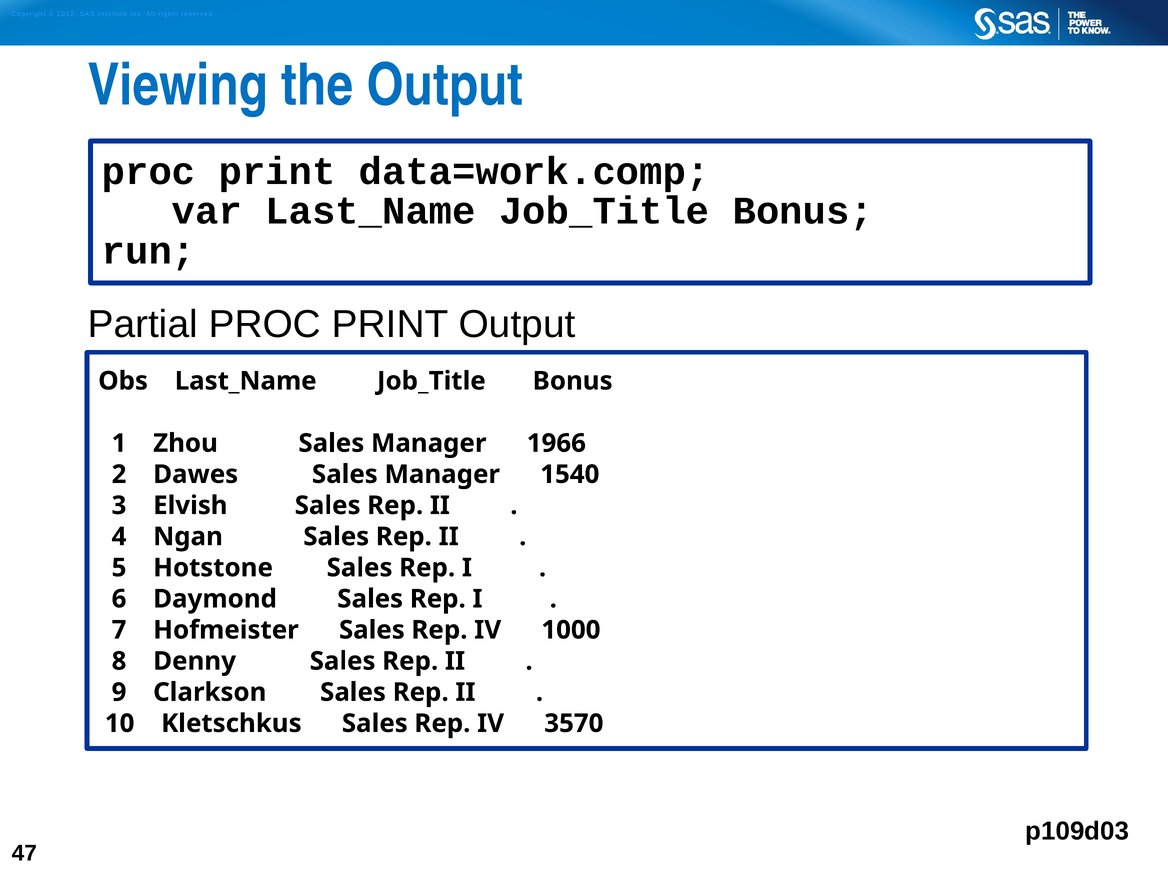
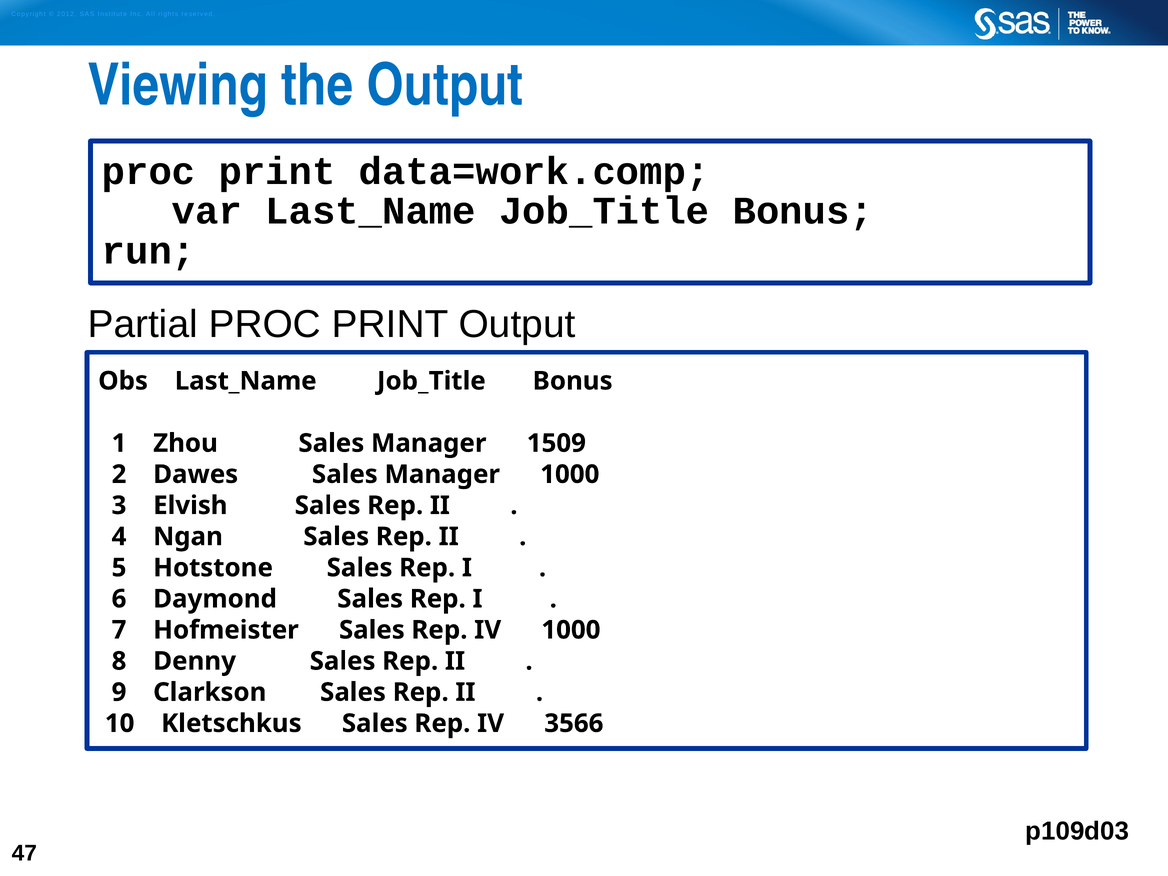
1966: 1966 -> 1509 (556, 443)
Manager 1540: 1540 -> 1000 (570, 474)
3570: 3570 -> 3566 (574, 723)
